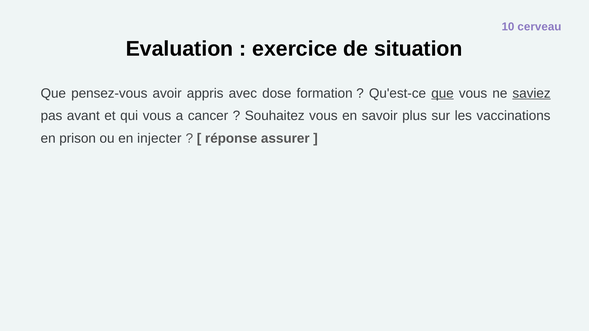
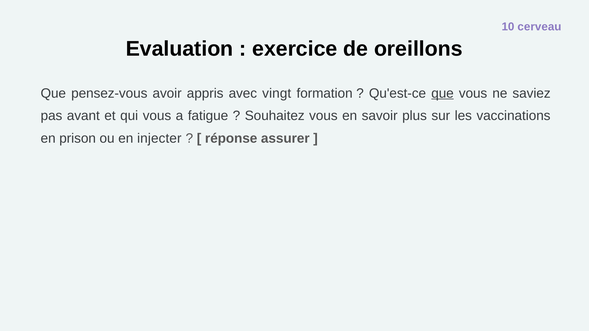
situation: situation -> oreillons (418, 49)
dose: dose -> vingt (277, 93)
saviez underline: present -> none (532, 93)
cancer: cancer -> fatigue (208, 116)
